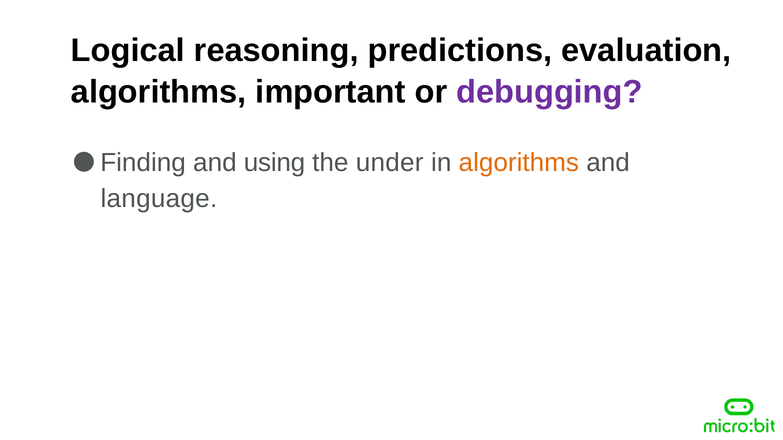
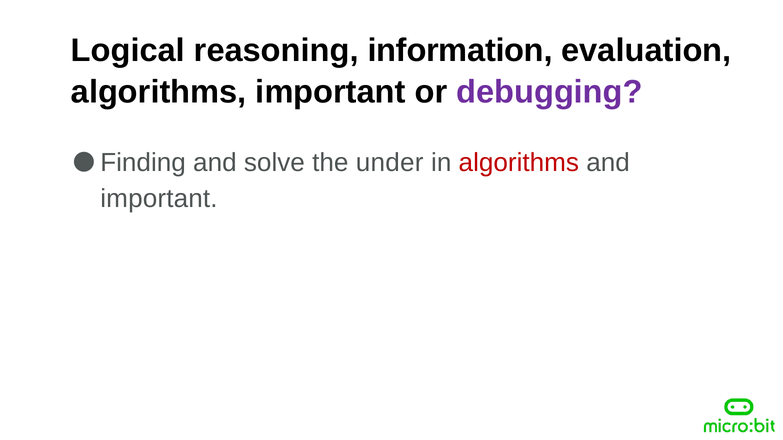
predictions: predictions -> information (460, 51)
using: using -> solve (274, 163)
algorithms colour: orange -> red (519, 163)
language: language -> important (159, 199)
